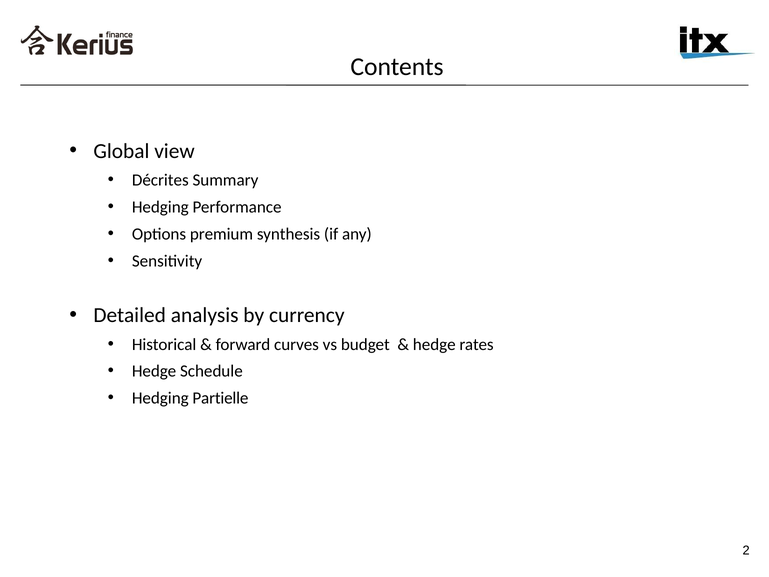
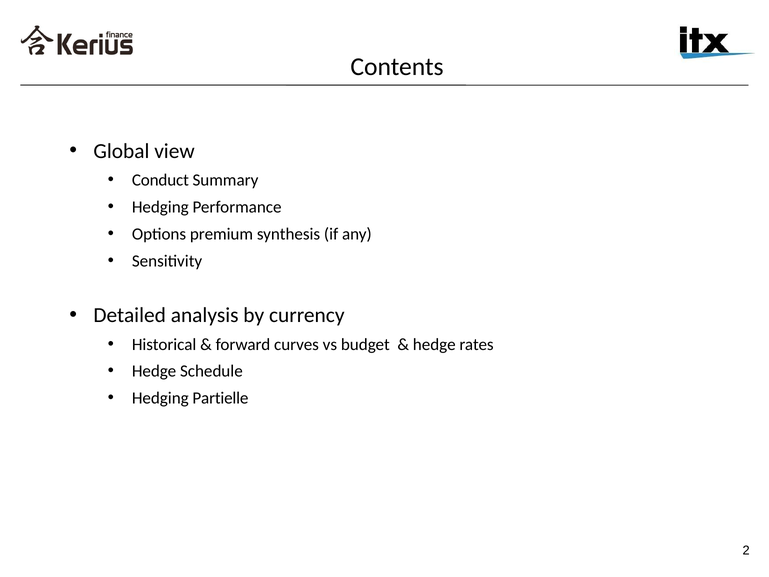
Décrites: Décrites -> Conduct (160, 180)
